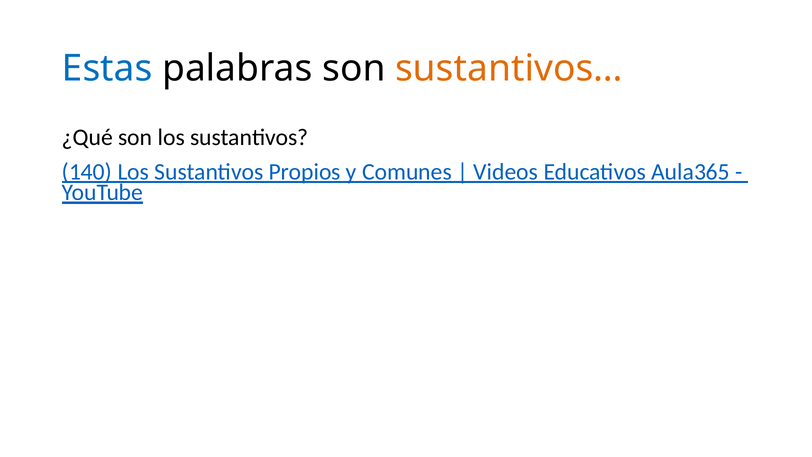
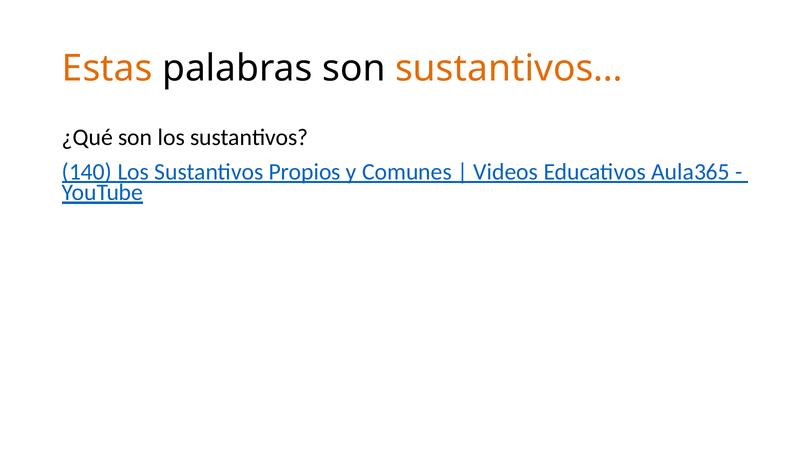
Estas colour: blue -> orange (107, 68)
